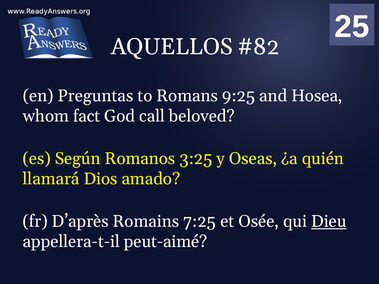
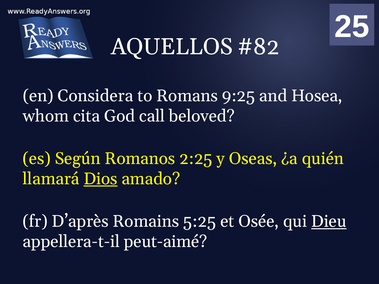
Preguntas: Preguntas -> Considera (95, 96)
fact: fact -> cita (87, 116)
3:25: 3:25 -> 2:25 (196, 159)
Dios underline: none -> present (100, 179)
7:25: 7:25 -> 5:25 (200, 222)
